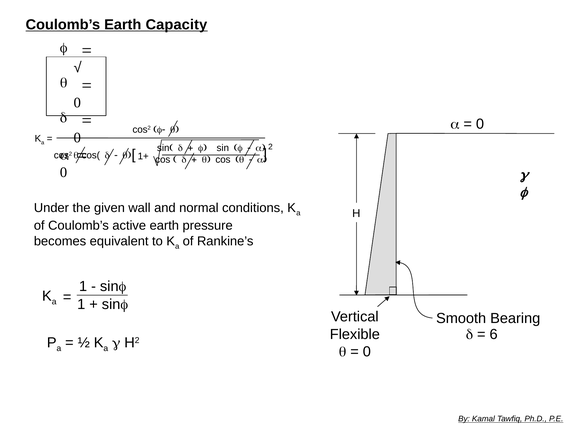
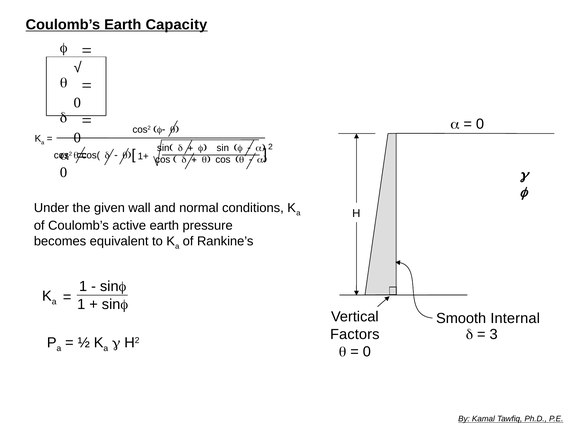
Bearing: Bearing -> Internal (515, 318)
Flexible: Flexible -> Factors (355, 334)
6: 6 -> 3 (494, 334)
